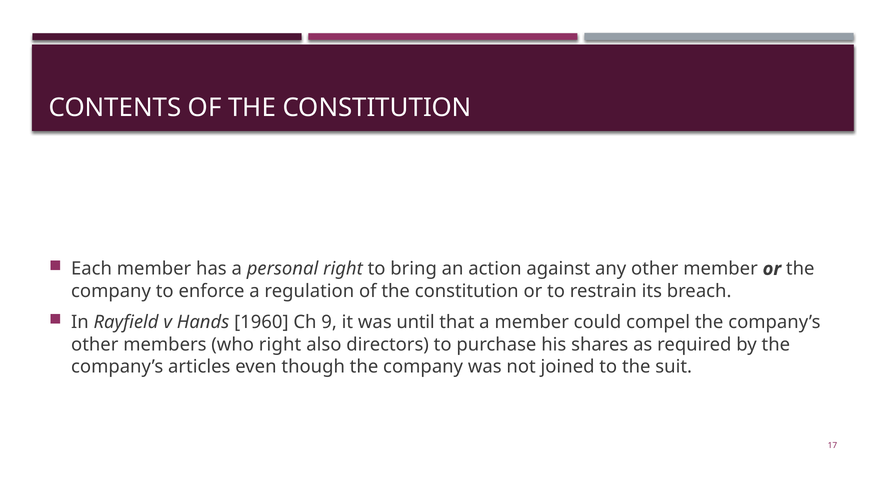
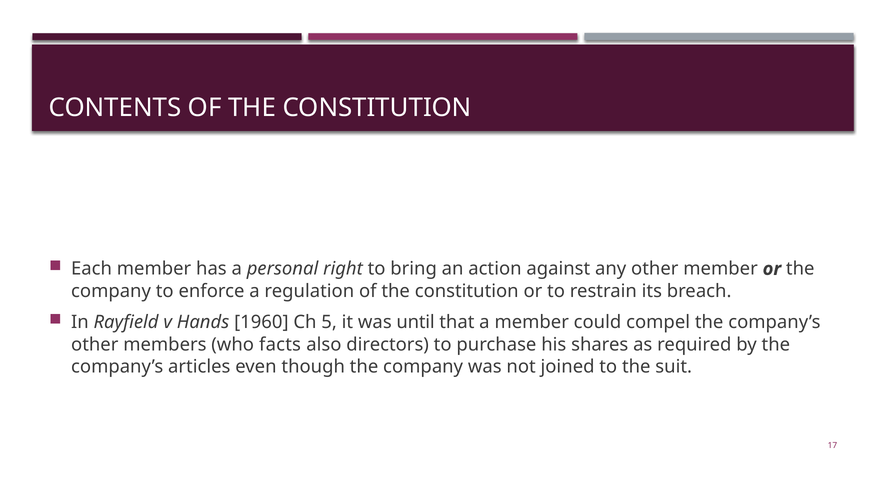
9: 9 -> 5 (329, 323)
who right: right -> facts (280, 345)
